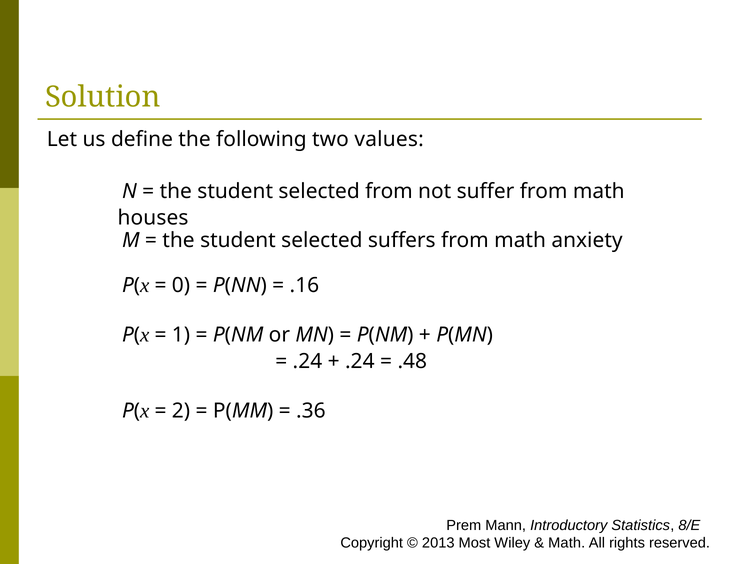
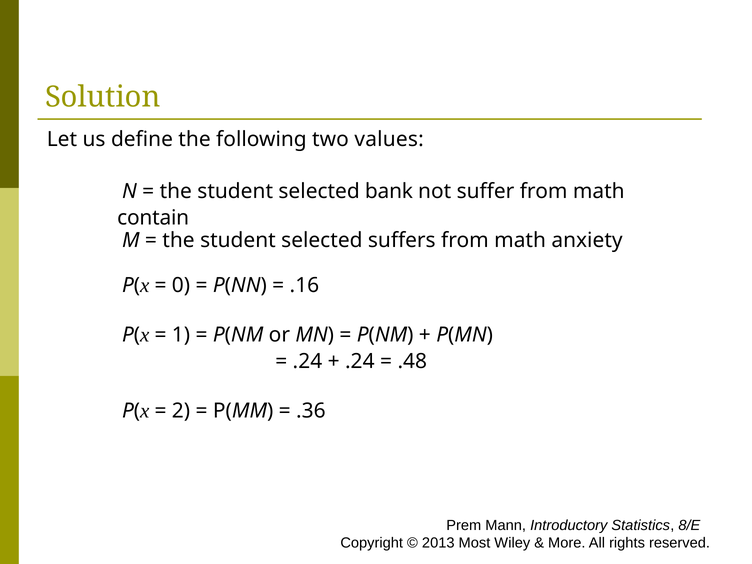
selected from: from -> bank (389, 191)
houses: houses -> contain (153, 218)
Math: Math -> More (567, 543)
